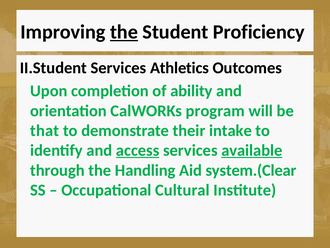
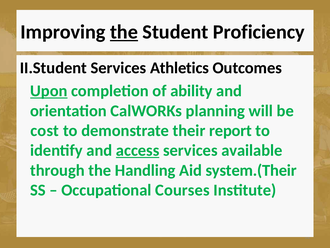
Upon underline: none -> present (49, 91)
program: program -> planning (215, 111)
that: that -> cost (45, 130)
intake: intake -> report (231, 130)
available underline: present -> none (252, 150)
system.(Clear: system.(Clear -> system.(Their (251, 170)
Cultural: Cultural -> Courses (182, 190)
